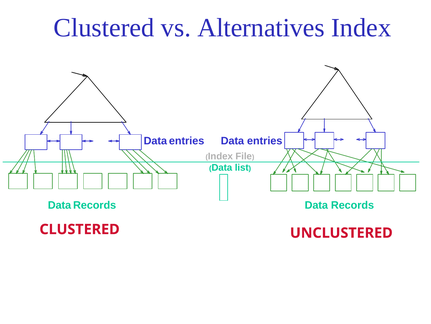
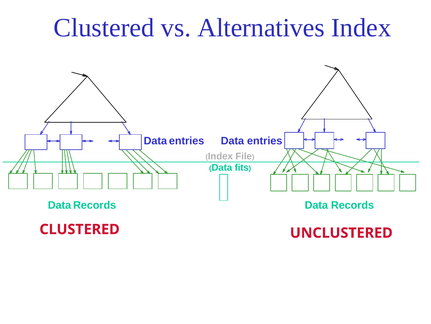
list: list -> fits (242, 167)
